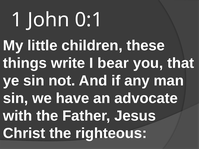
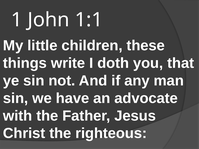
0:1: 0:1 -> 1:1 (89, 20)
bear: bear -> doth (113, 63)
